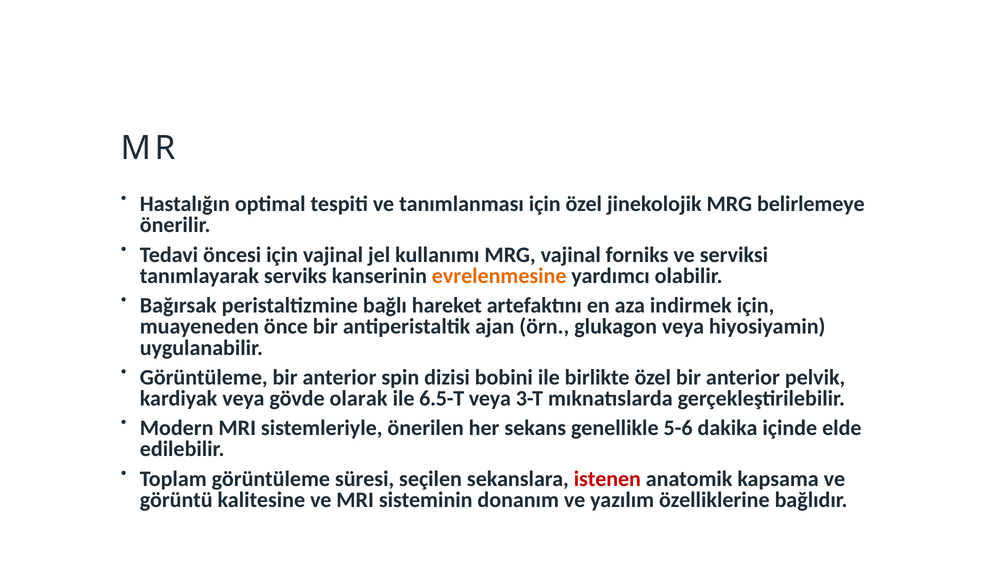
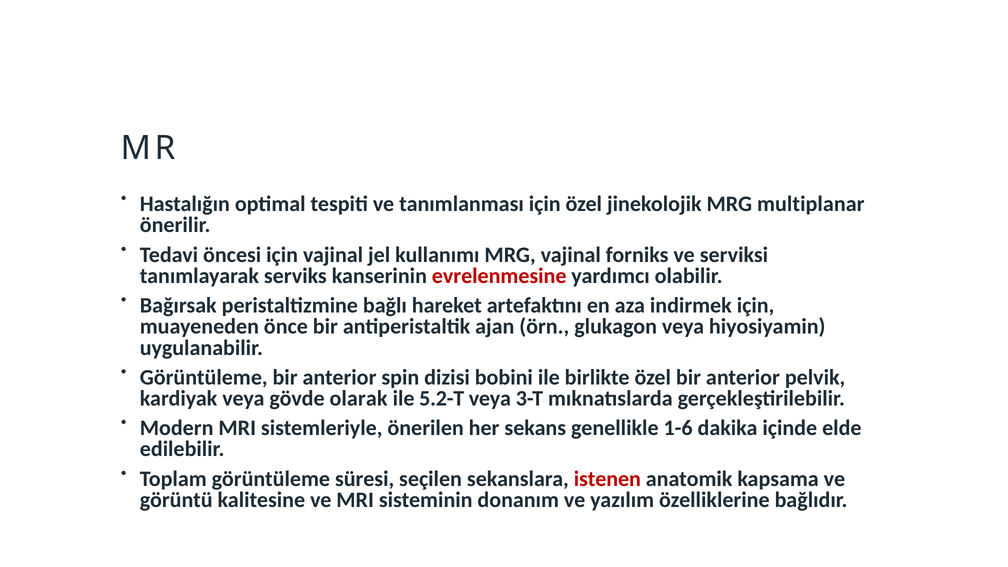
belirlemeye: belirlemeye -> multiplanar (811, 204)
evrelenmesine colour: orange -> red (499, 276)
6.5-T: 6.5-T -> 5.2-T (442, 398)
5-6: 5-6 -> 1-6 (678, 428)
